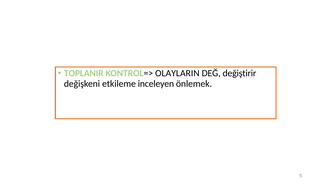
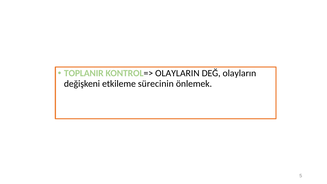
değiştirir: değiştirir -> olayların (239, 73)
inceleyen: inceleyen -> sürecinin (156, 84)
